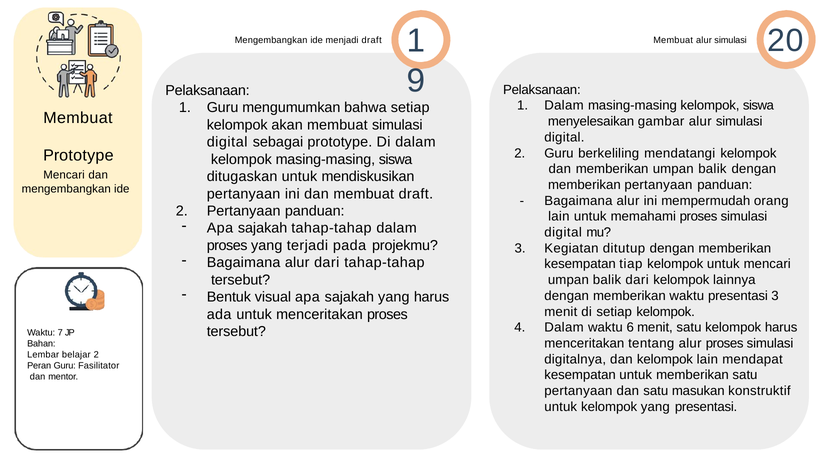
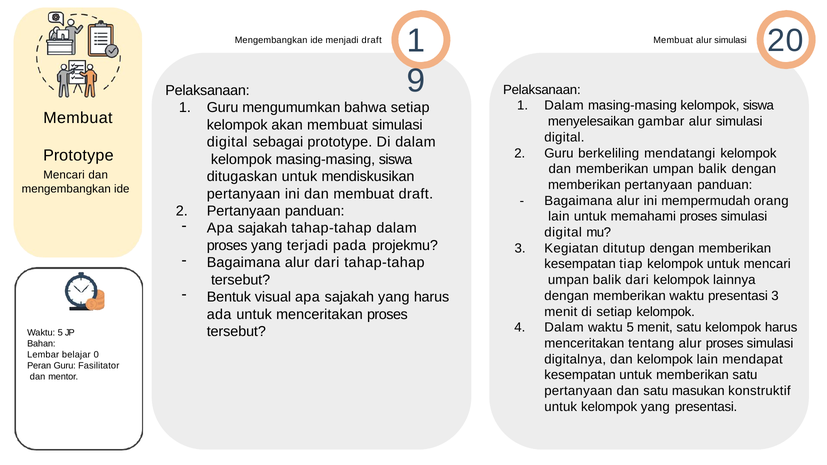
Dalam waktu 6: 6 -> 5 (630, 328)
7: 7 -> 5 (60, 333)
belajar 2: 2 -> 0 (96, 355)
